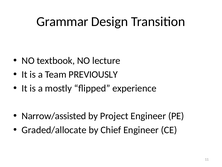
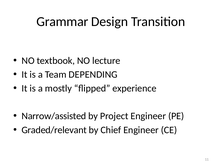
PREVIOUSLY: PREVIOUSLY -> DEPENDING (93, 74)
Graded/allocate: Graded/allocate -> Graded/relevant (54, 130)
